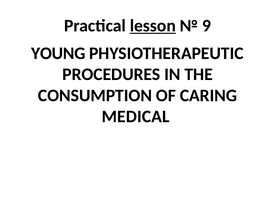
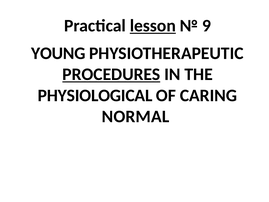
PROCEDURES underline: none -> present (111, 74)
CONSUMPTION: CONSUMPTION -> PHYSIOLOGICAL (95, 95)
MEDICAL: MEDICAL -> NORMAL (136, 116)
